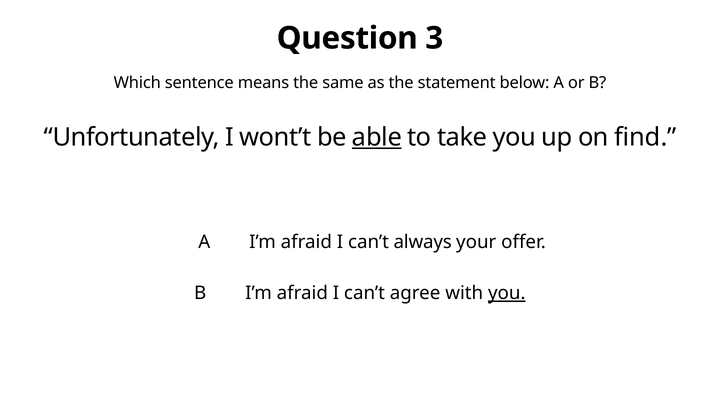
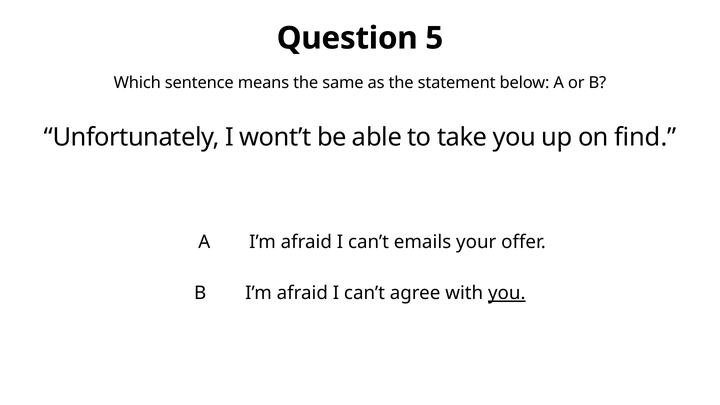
3: 3 -> 5 (434, 38)
able underline: present -> none (377, 137)
always: always -> emails (423, 242)
